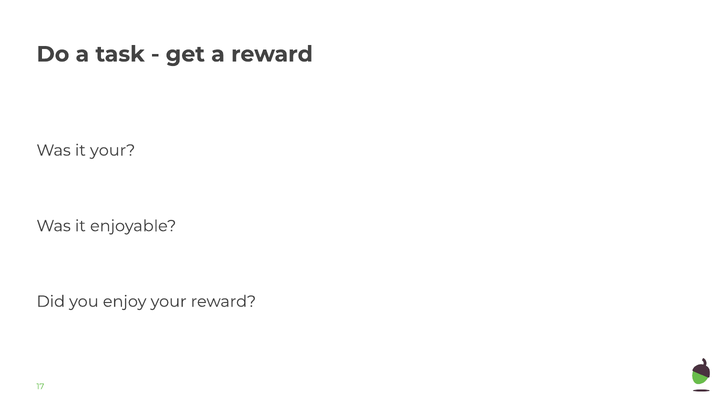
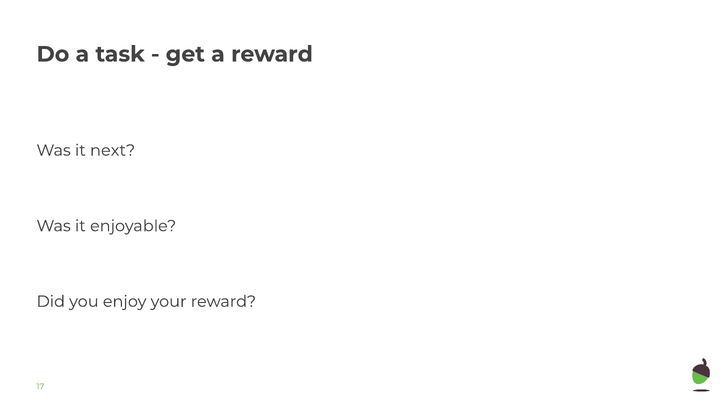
it your: your -> next (113, 150)
